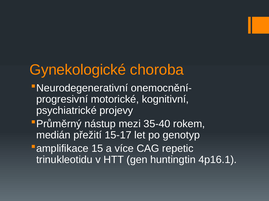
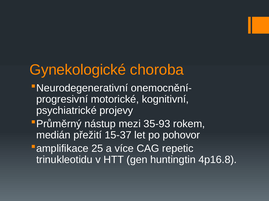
35-40: 35-40 -> 35-93 (157, 124)
15-17: 15-17 -> 15-37 (118, 136)
genotyp: genotyp -> pohovor (181, 136)
15: 15 -> 25 (97, 149)
4p16.1: 4p16.1 -> 4p16.8 (218, 160)
